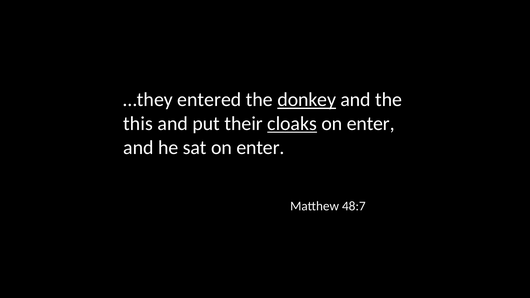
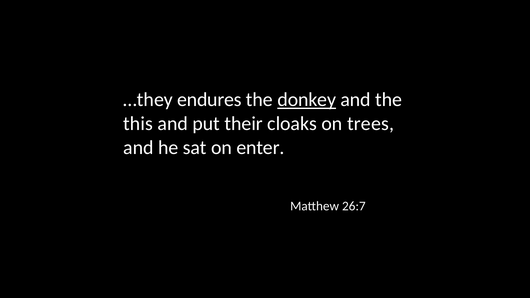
entered: entered -> endures (209, 100)
cloaks underline: present -> none (292, 124)
enter: enter -> trees (371, 124)
48:7: 48:7 -> 26:7 (354, 206)
